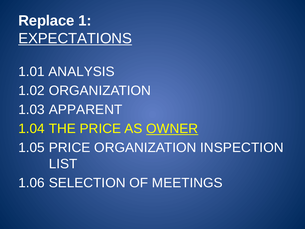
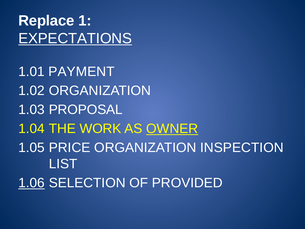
ANALYSIS: ANALYSIS -> PAYMENT (82, 72)
APPARENT: APPARENT -> PROPOSAL (86, 110)
THE PRICE: PRICE -> WORK (101, 129)
1.06 underline: none -> present (31, 183)
MEETINGS: MEETINGS -> PROVIDED (187, 183)
